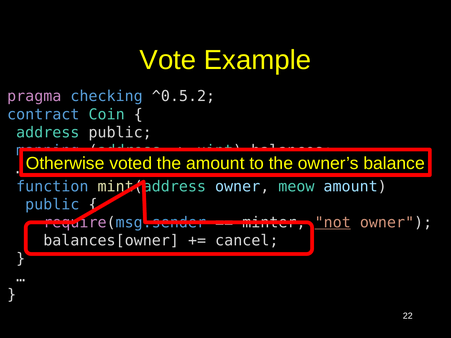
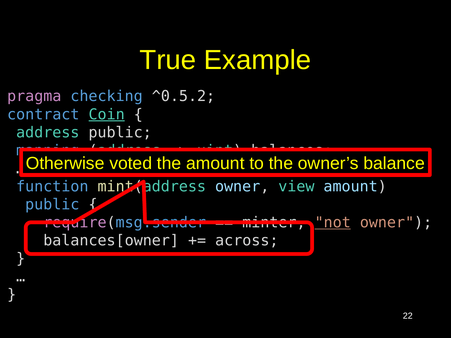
Vote: Vote -> True (168, 60)
Coin underline: none -> present (107, 114)
meow: meow -> view (296, 187)
cancel: cancel -> across (247, 241)
